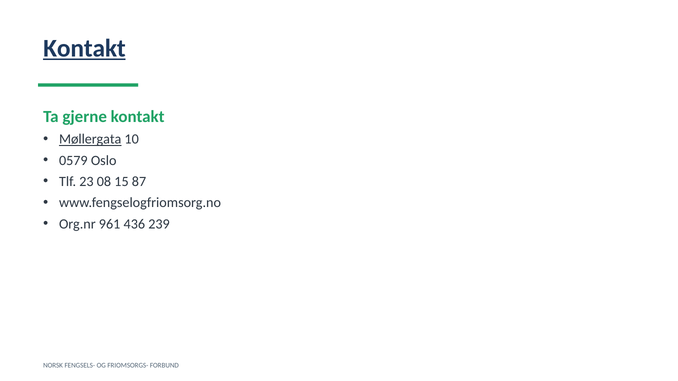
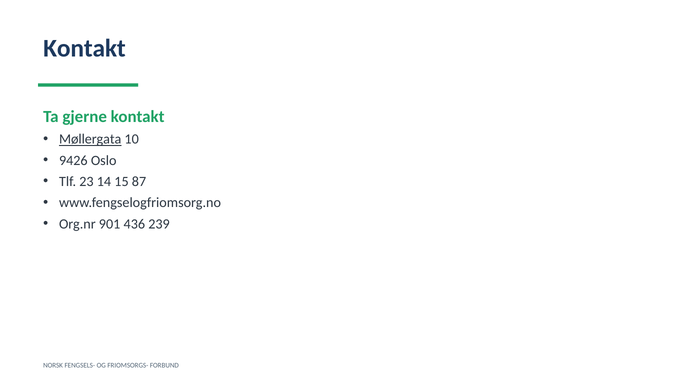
Kontakt underline: present -> none (84, 48)
0579: 0579 -> 9426 (73, 161)
08: 08 -> 14 (104, 182)
961: 961 -> 901 (110, 224)
